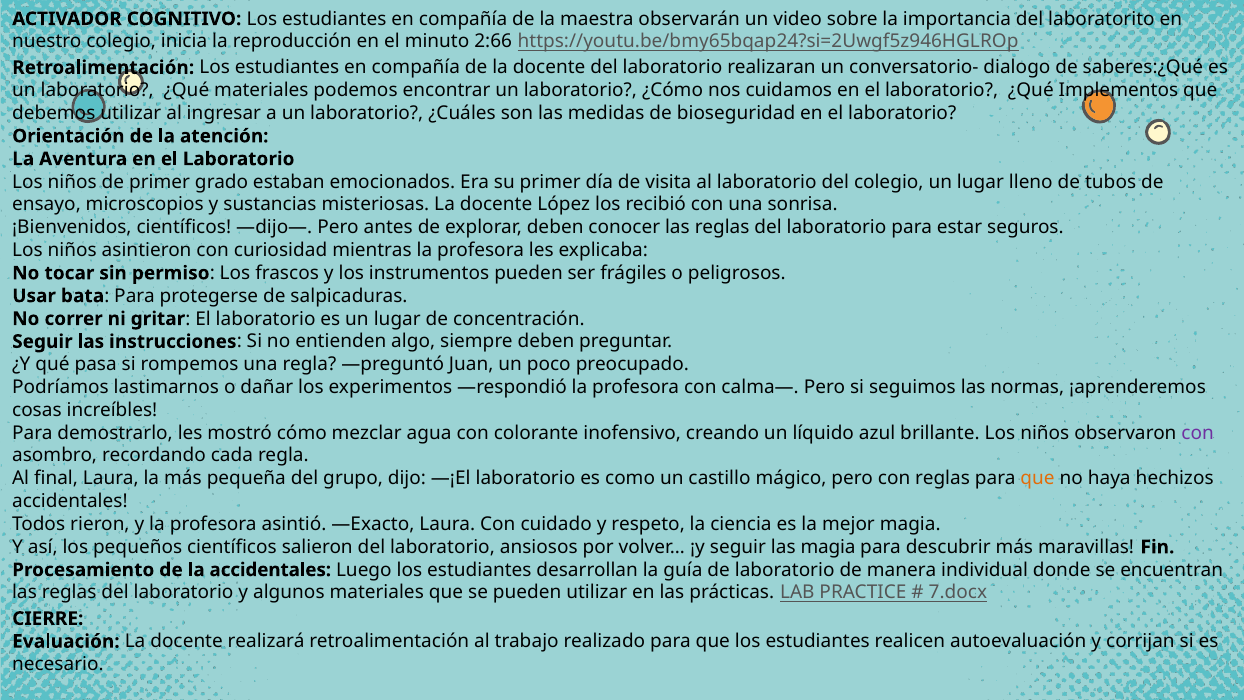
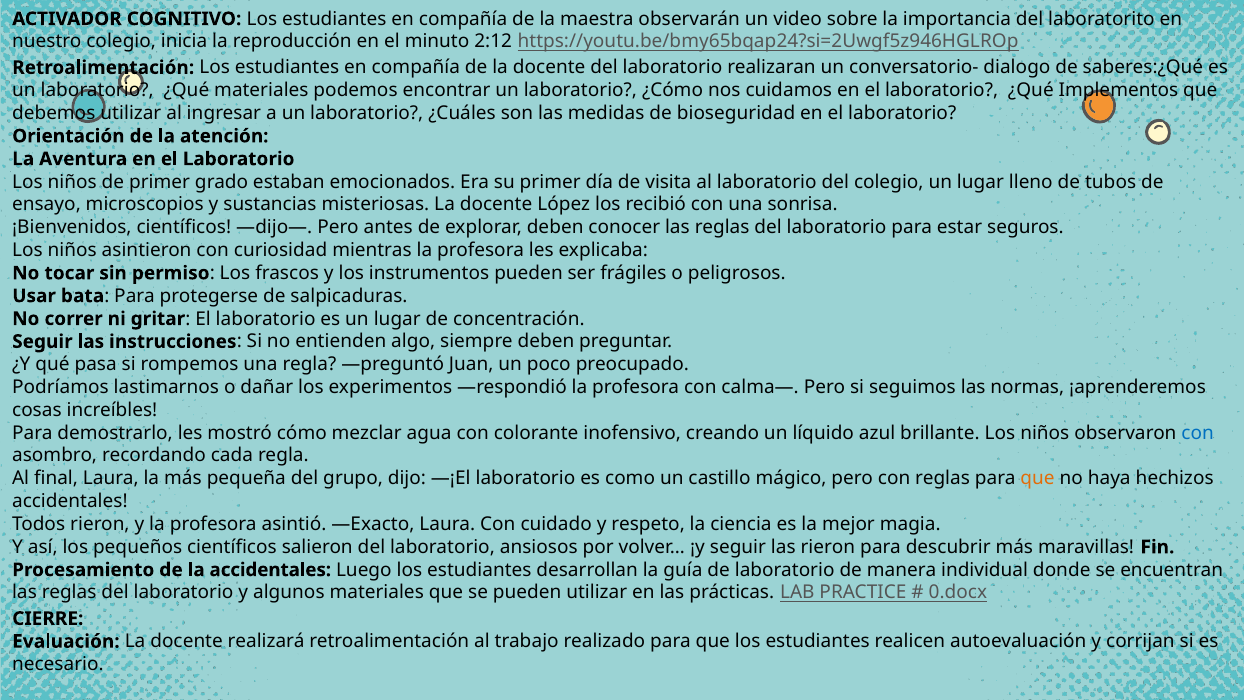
2:66: 2:66 -> 2:12 (493, 42)
con colour: purple -> blue (1198, 433)
las magia: magia -> rieron (828, 547)
7.docx: 7.docx -> 0.docx (958, 593)
